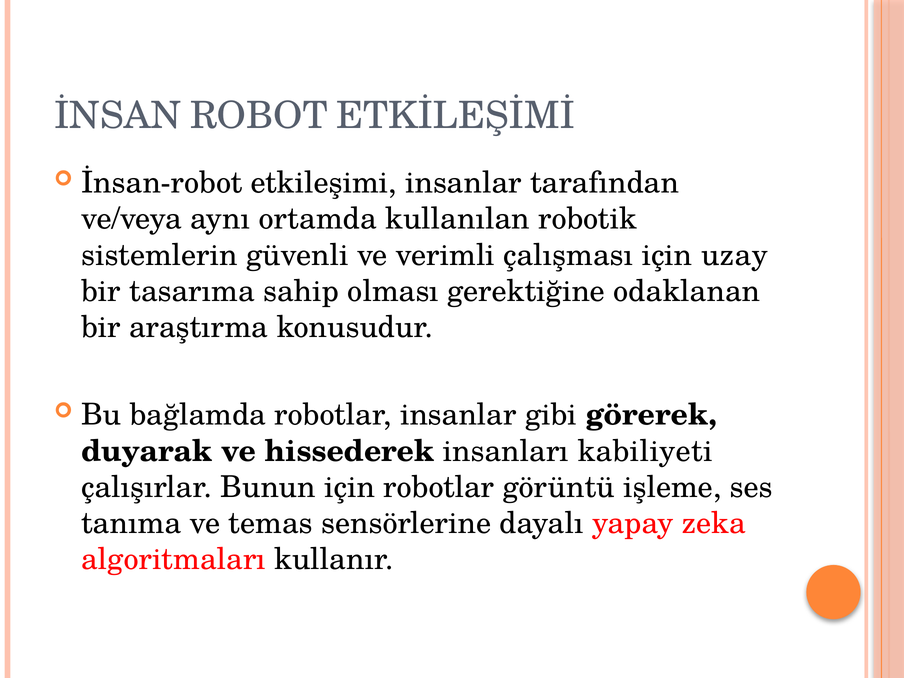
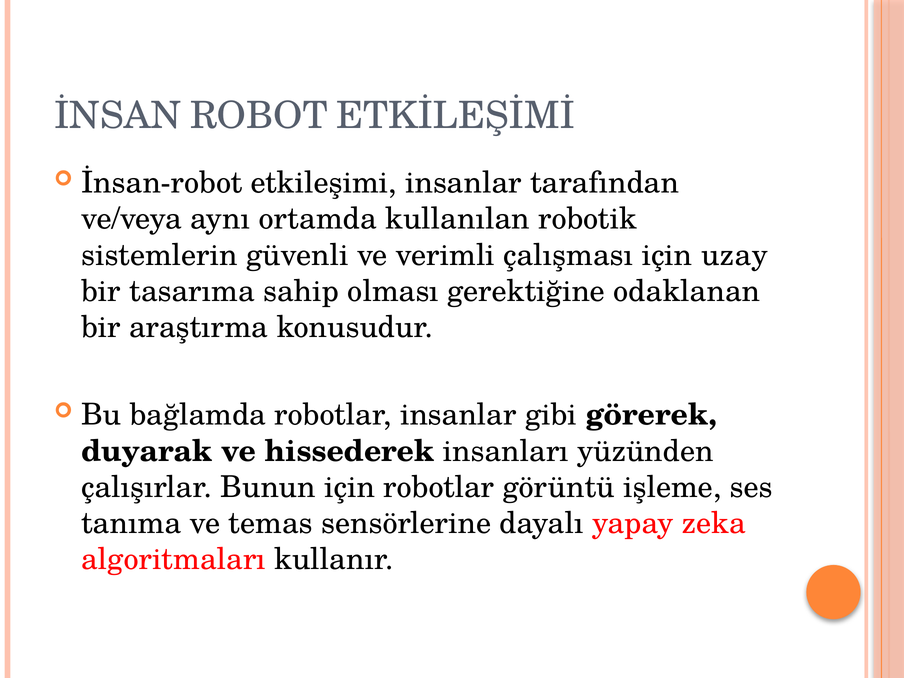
kabiliyeti: kabiliyeti -> yüzünden (645, 451)
